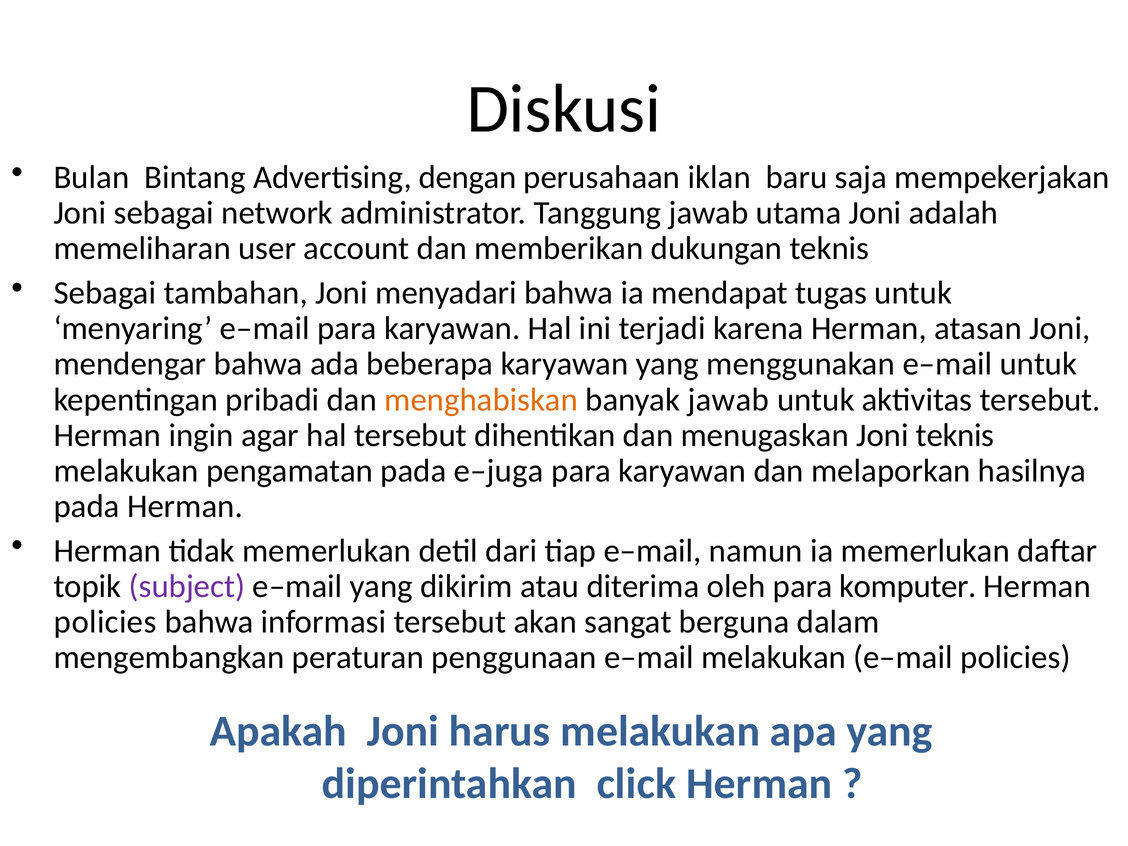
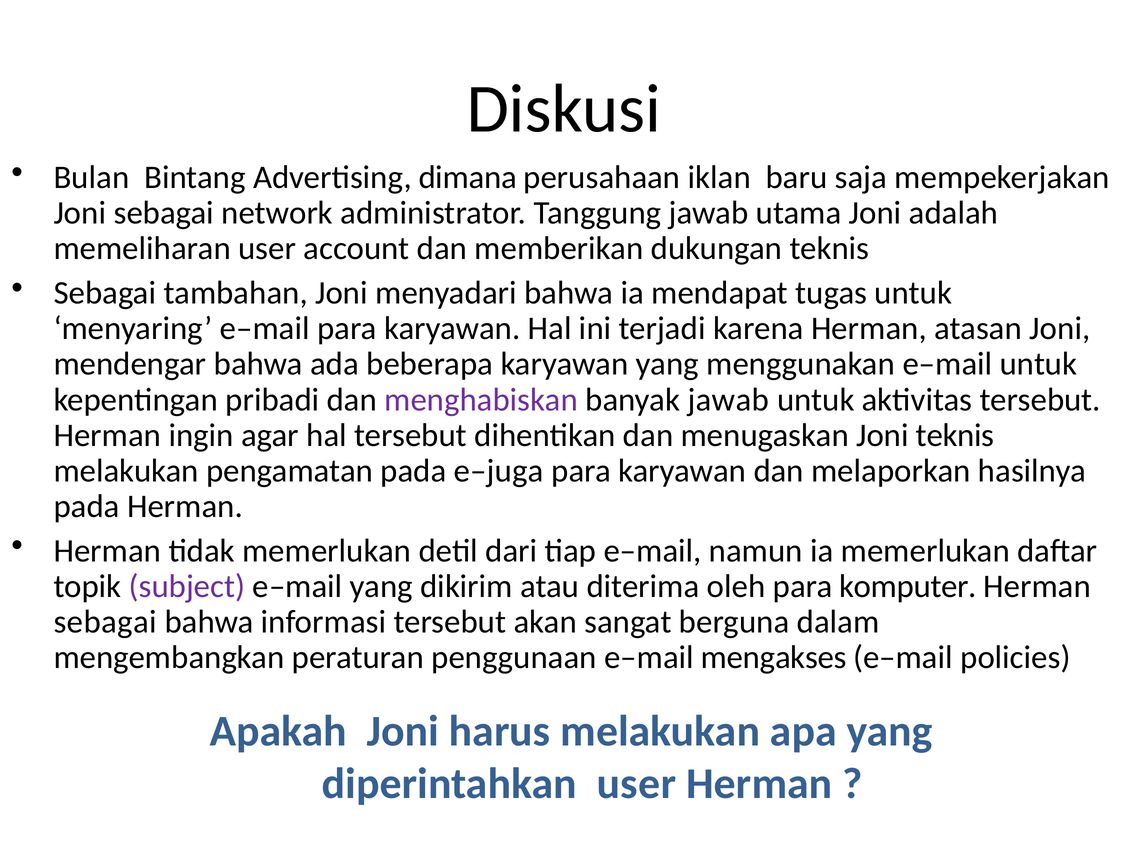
dengan: dengan -> dimana (468, 177)
menghabiskan colour: orange -> purple (481, 400)
policies: policies -> sebagai (105, 622)
e–mail melakukan: melakukan -> mengakses (774, 657)
diperintahkan click: click -> user (636, 784)
